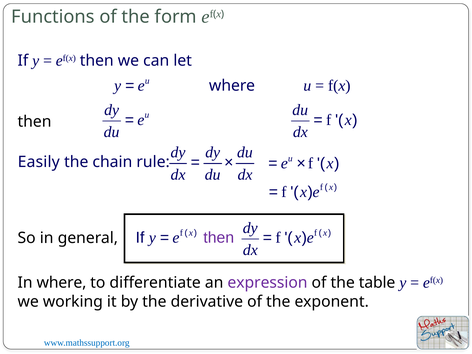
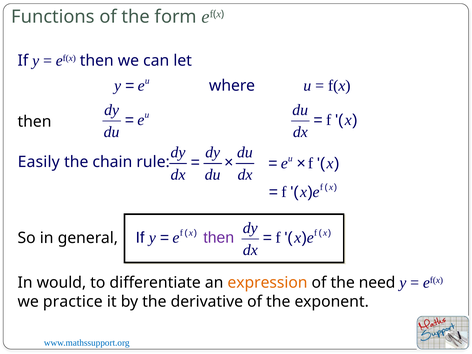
In where: where -> would (61, 283)
expression colour: purple -> orange (267, 283)
table: table -> need (377, 283)
working: working -> practice (73, 302)
